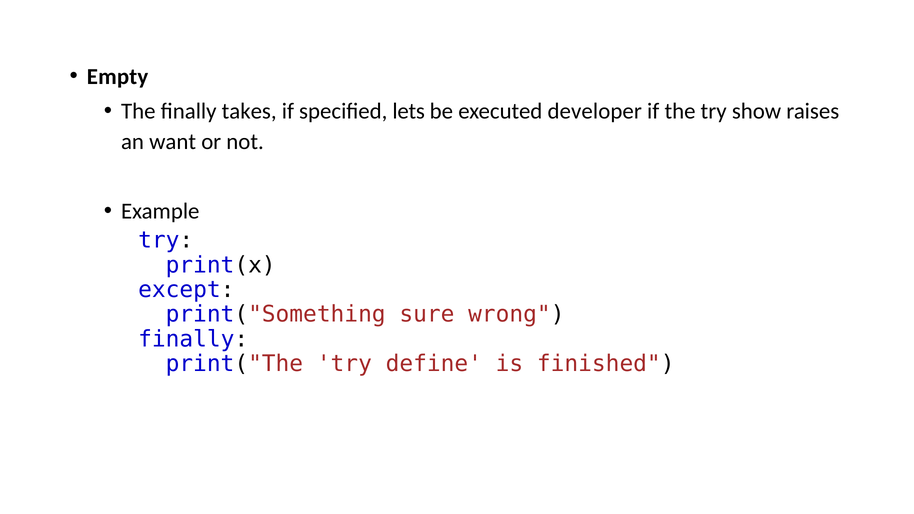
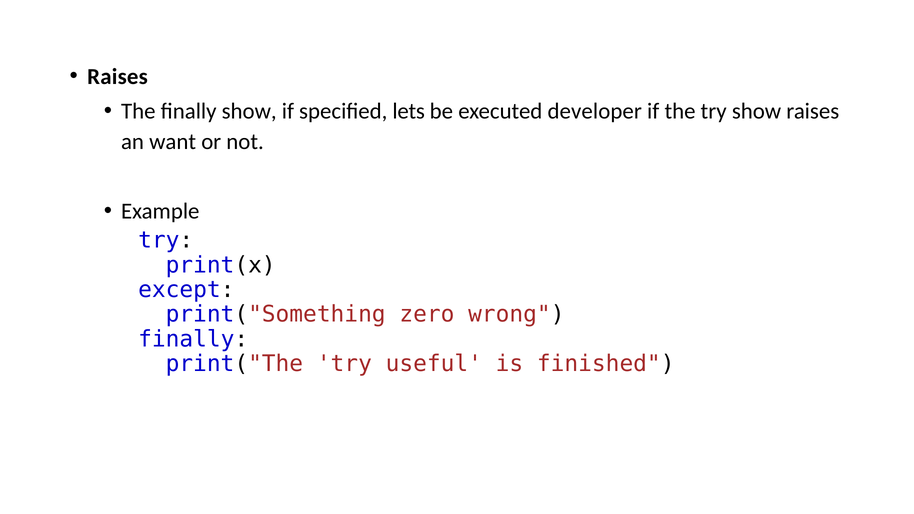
Empty: Empty -> Raises (118, 77)
finally takes: takes -> show (249, 111)
sure: sure -> zero (427, 314)
define: define -> useful (434, 364)
